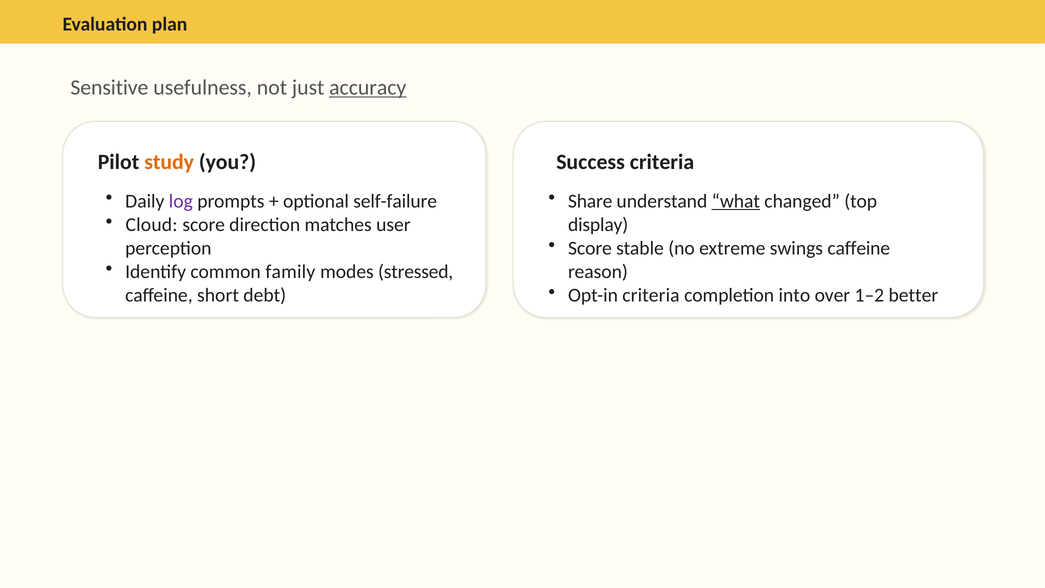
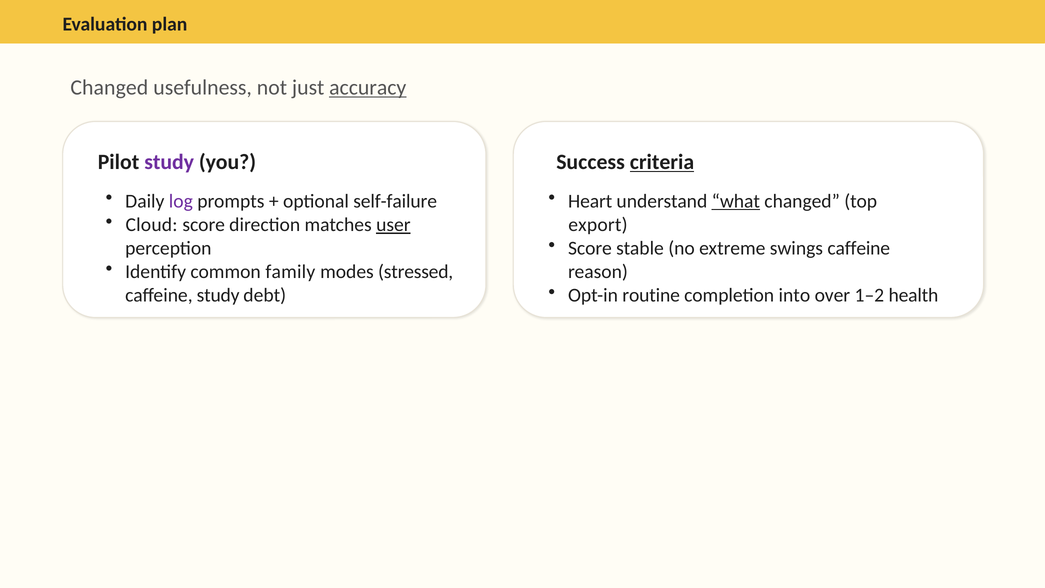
Sensitive: Sensitive -> Changed (109, 88)
study colour: orange -> purple (169, 162)
criteria underline: none -> present (662, 162)
Share: Share -> Heart (590, 201)
user underline: none -> present (393, 225)
display: display -> export (598, 225)
Opt-in criteria: criteria -> routine (651, 295)
better: better -> health (913, 295)
caffeine short: short -> study (218, 295)
